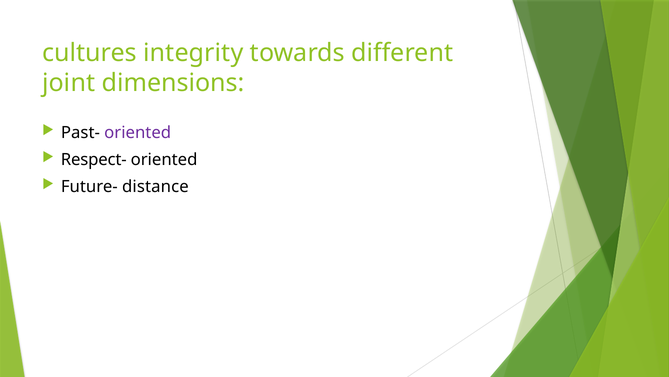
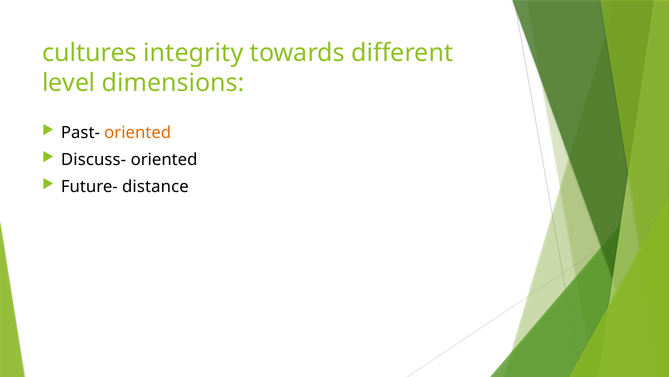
joint: joint -> level (69, 83)
oriented colour: purple -> orange (138, 132)
Respect-: Respect- -> Discuss- (94, 159)
